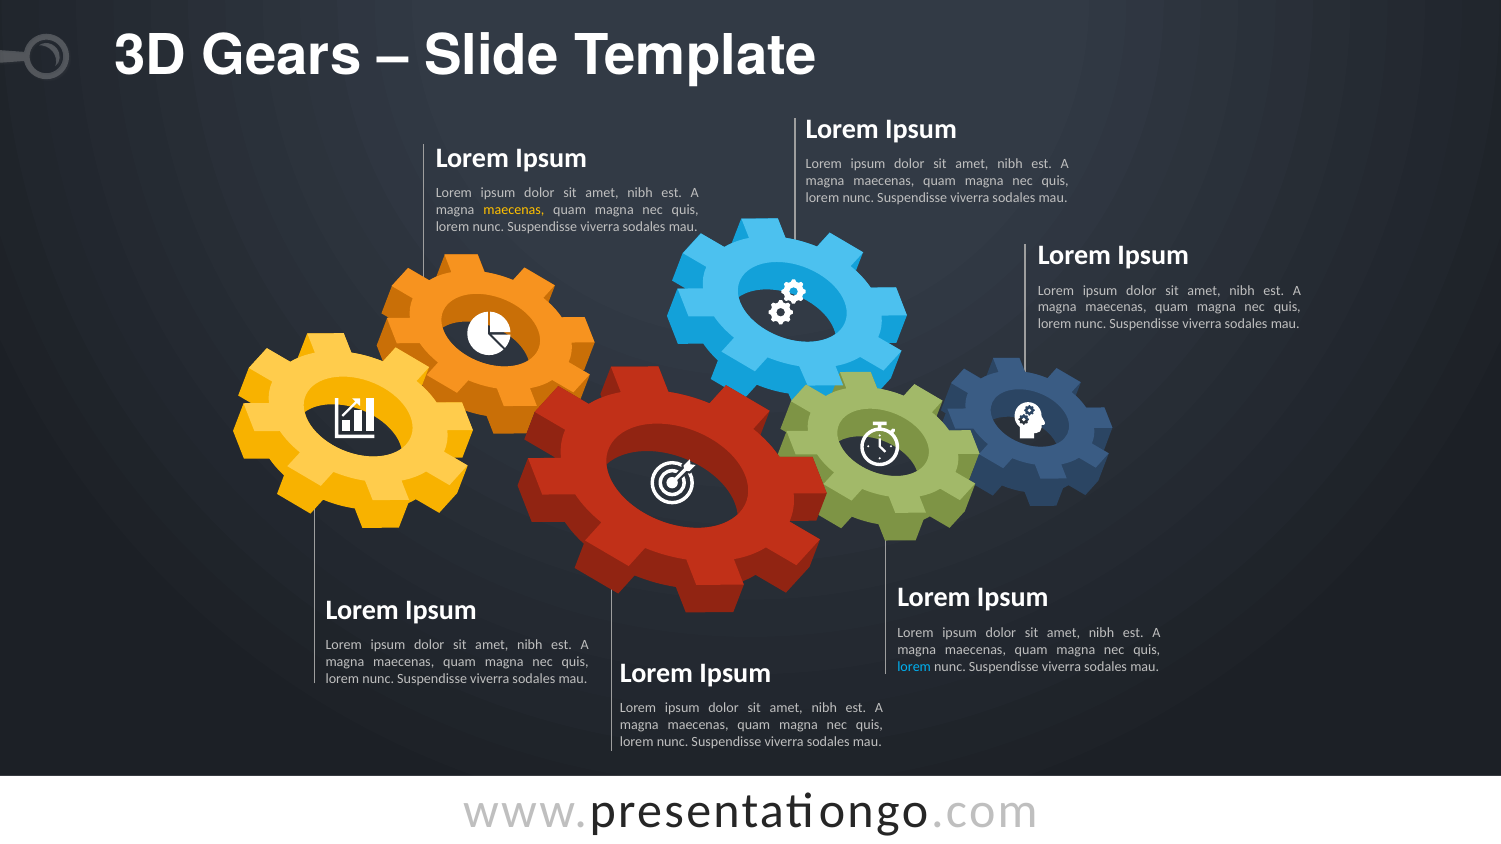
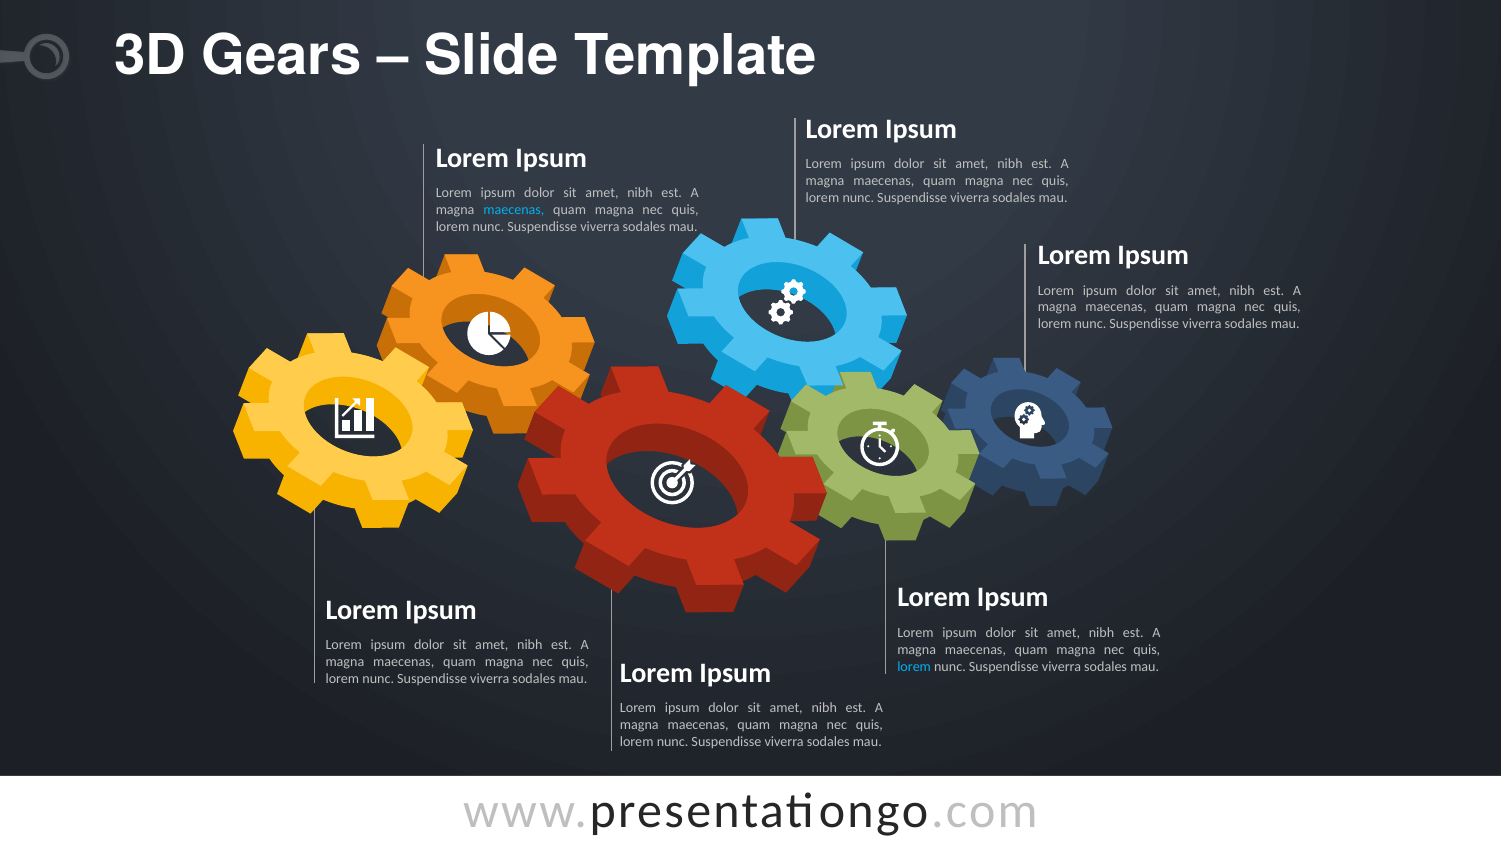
maecenas colour: yellow -> light blue (514, 210)
